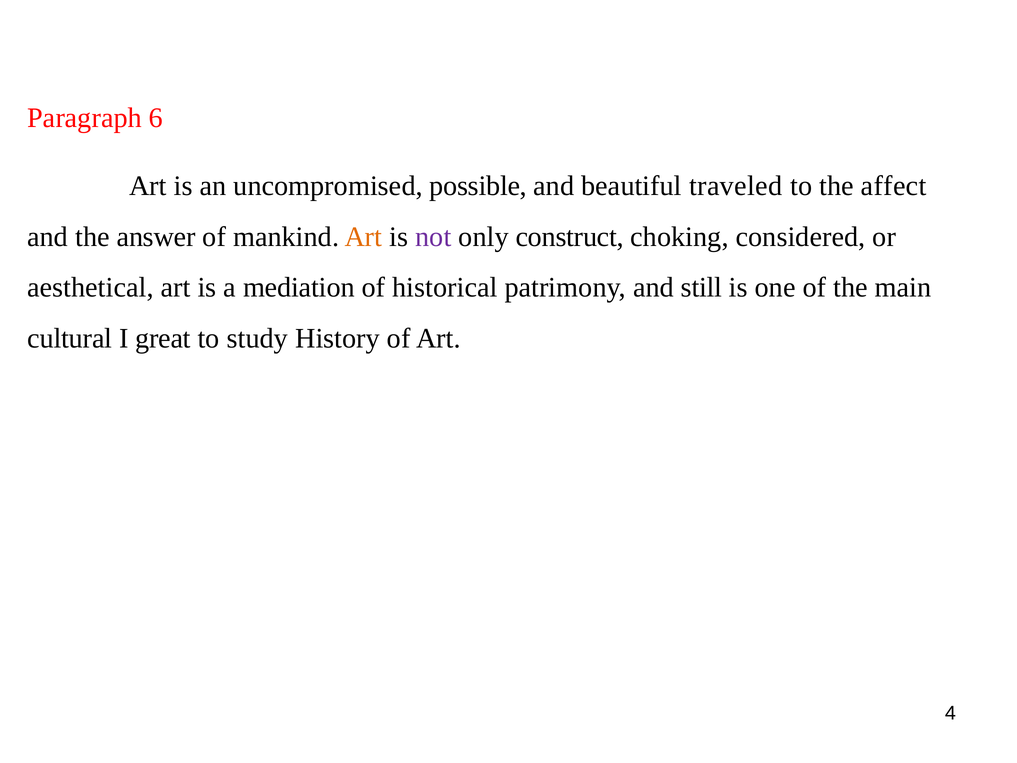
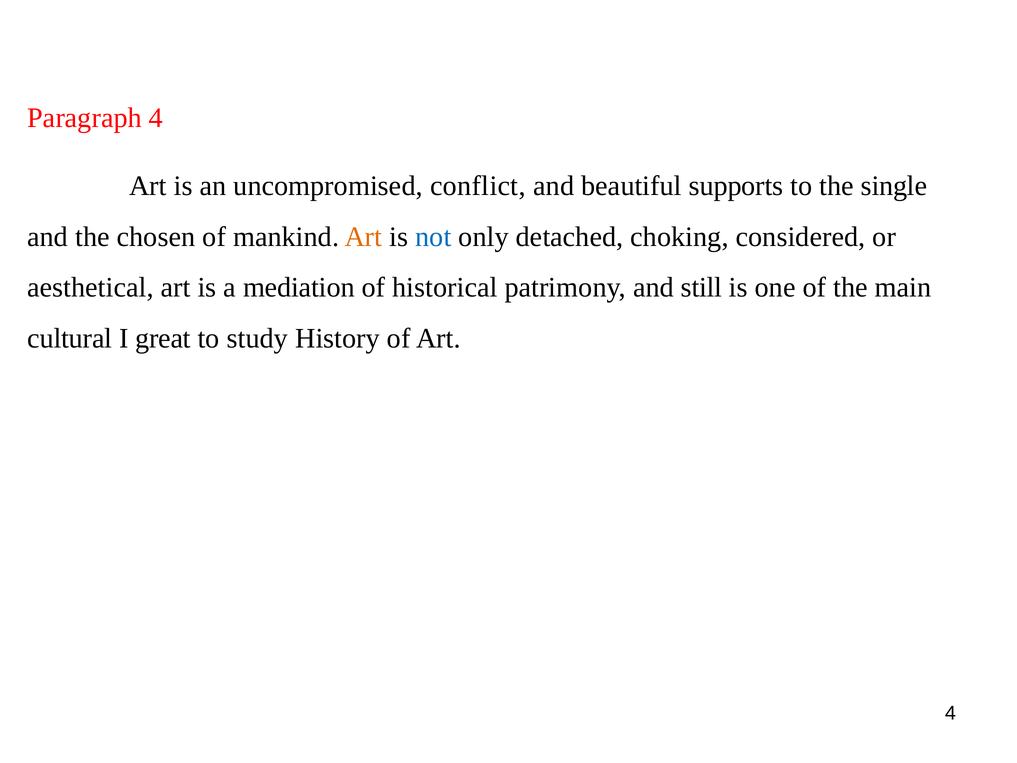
Paragraph 6: 6 -> 4 (156, 118)
possible: possible -> conflict (478, 186)
traveled: traveled -> supports (736, 186)
affect: affect -> single (894, 186)
answer: answer -> chosen (156, 237)
not colour: purple -> blue (433, 237)
construct: construct -> detached (570, 237)
